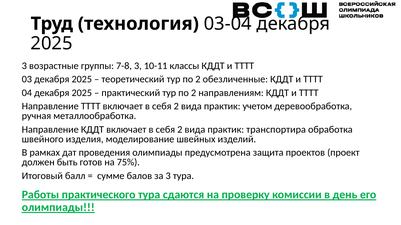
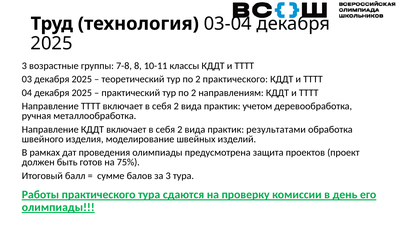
7-8 3: 3 -> 8 (138, 66)
2 обезличенные: обезличенные -> практического (235, 80)
транспортира: транспортира -> результатами (276, 130)
